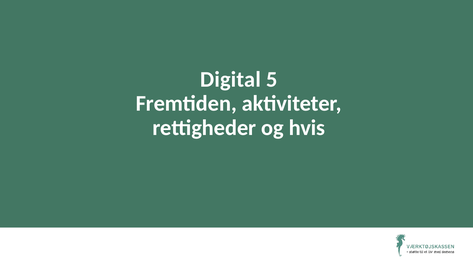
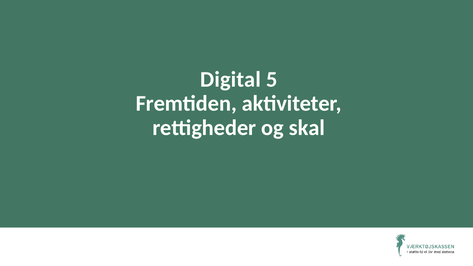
hvis: hvis -> skal (307, 128)
